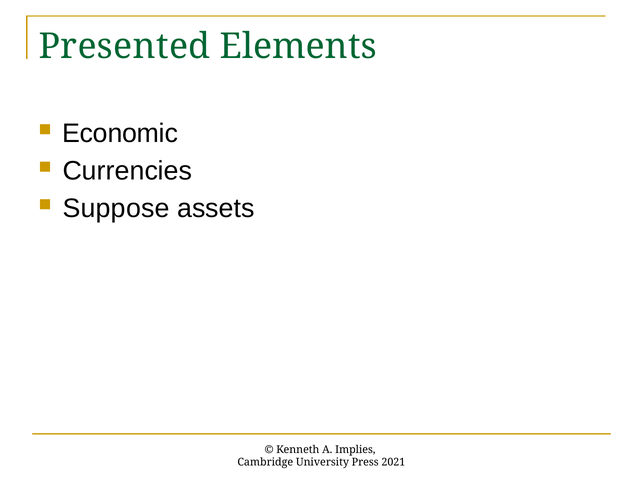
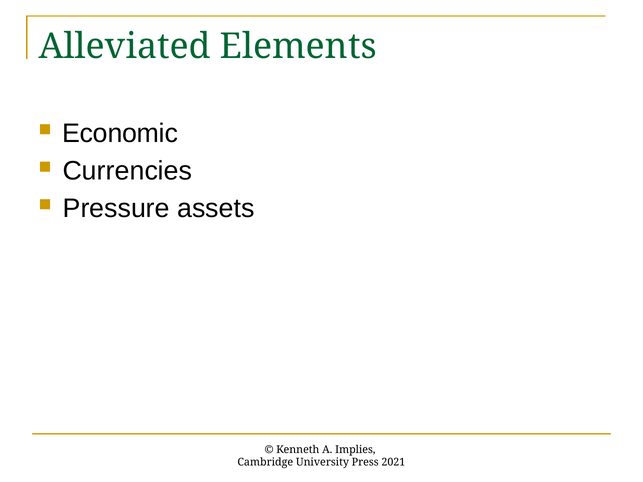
Presented: Presented -> Alleviated (125, 47)
Suppose: Suppose -> Pressure (116, 209)
